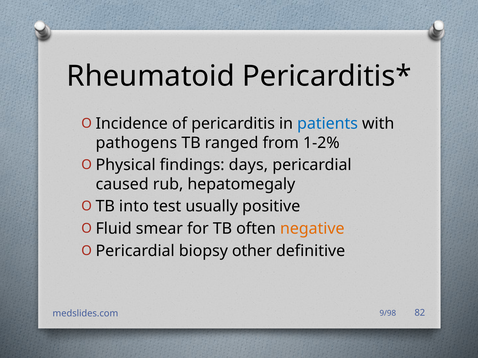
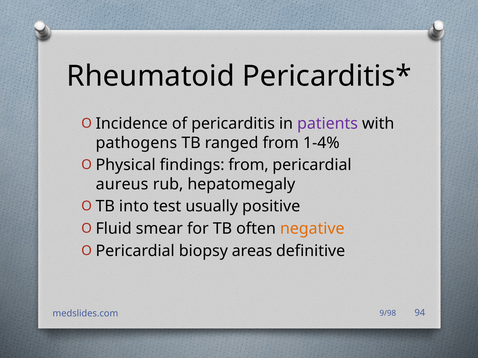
patients colour: blue -> purple (328, 124)
1-2%: 1-2% -> 1-4% (321, 143)
findings days: days -> from (249, 165)
caused: caused -> aureus (122, 184)
other: other -> areas (252, 251)
82: 82 -> 94 (420, 313)
